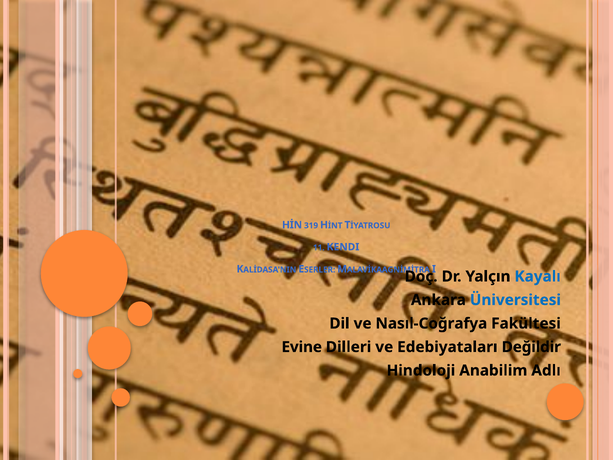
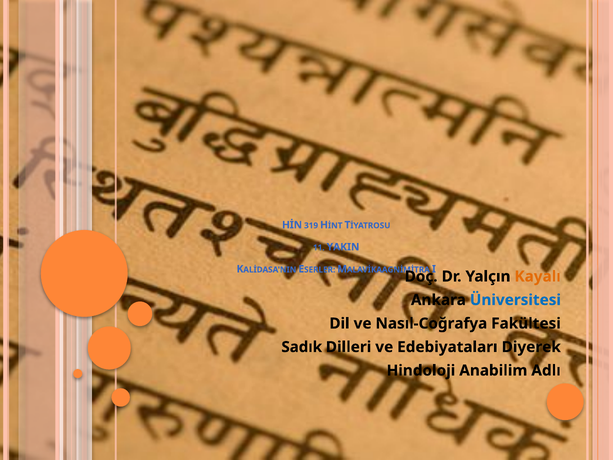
KENDI: KENDI -> YAKIN (343, 247)
Kayalı colour: blue -> orange (538, 276)
Evine: Evine -> Sadık (302, 347)
Değildir: Değildir -> Diyerek (531, 347)
